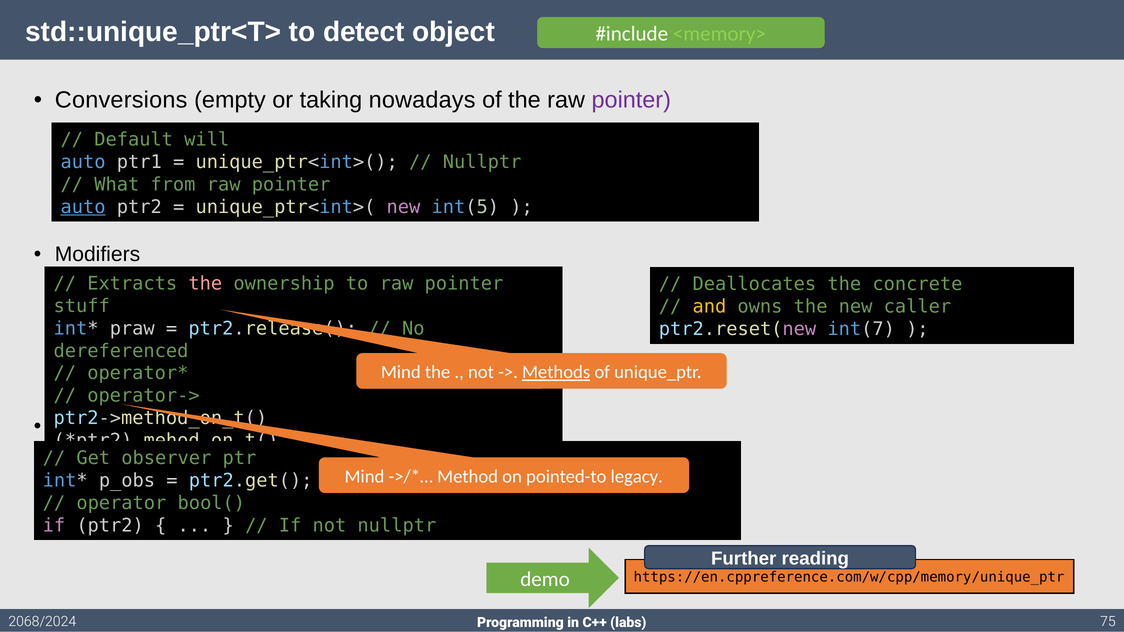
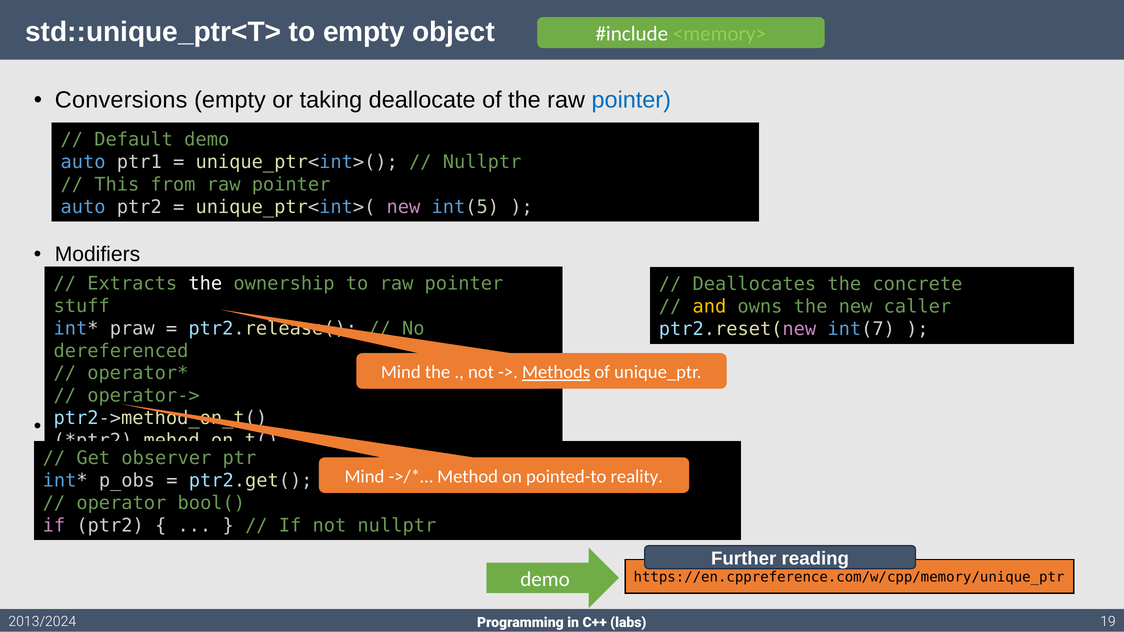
to detect: detect -> empty (364, 32)
nowadays: nowadays -> deallocate (422, 100)
pointer colour: purple -> blue (631, 100)
Default will: will -> demo (207, 140)
What: What -> This (117, 185)
auto underline: present -> none (83, 207)
the colour: pink -> white (205, 284)
legacy: legacy -> reality (637, 477)
2068/2024: 2068/2024 -> 2013/2024 (42, 622)
75: 75 -> 19 (1108, 622)
